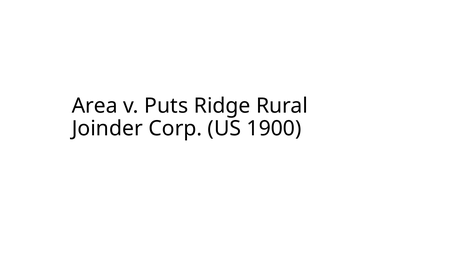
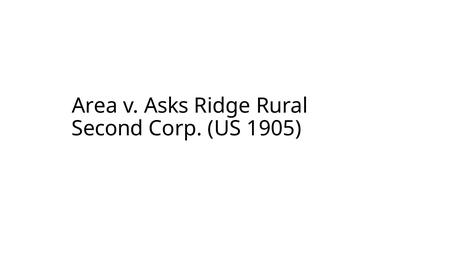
Puts: Puts -> Asks (166, 106)
Joinder: Joinder -> Second (107, 129)
1900: 1900 -> 1905 (274, 129)
